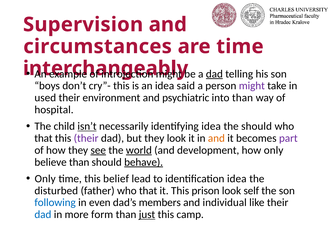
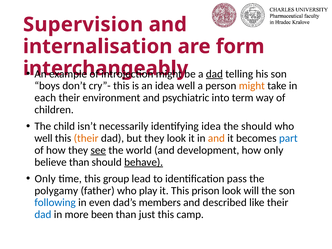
circumstances: circumstances -> internalisation (98, 46)
are time: time -> form (240, 46)
said: said -> well (186, 86)
might colour: purple -> orange (252, 86)
used: used -> each (45, 98)
into than: than -> term (243, 98)
hospital: hospital -> children (54, 110)
isn’t underline: present -> none (87, 126)
that: that -> well (43, 138)
their colour: purple -> orange (86, 138)
part colour: purple -> blue (288, 138)
world underline: present -> none (139, 150)
belief: belief -> group (116, 179)
identification idea: idea -> pass (237, 179)
disturbed: disturbed -> polygamy (56, 191)
father who that: that -> play (148, 191)
self: self -> will (251, 191)
individual: individual -> described (225, 203)
form: form -> been (102, 214)
just underline: present -> none (147, 214)
